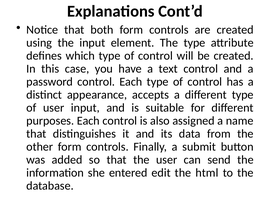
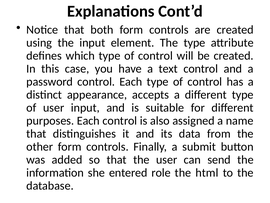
edit: edit -> role (161, 172)
